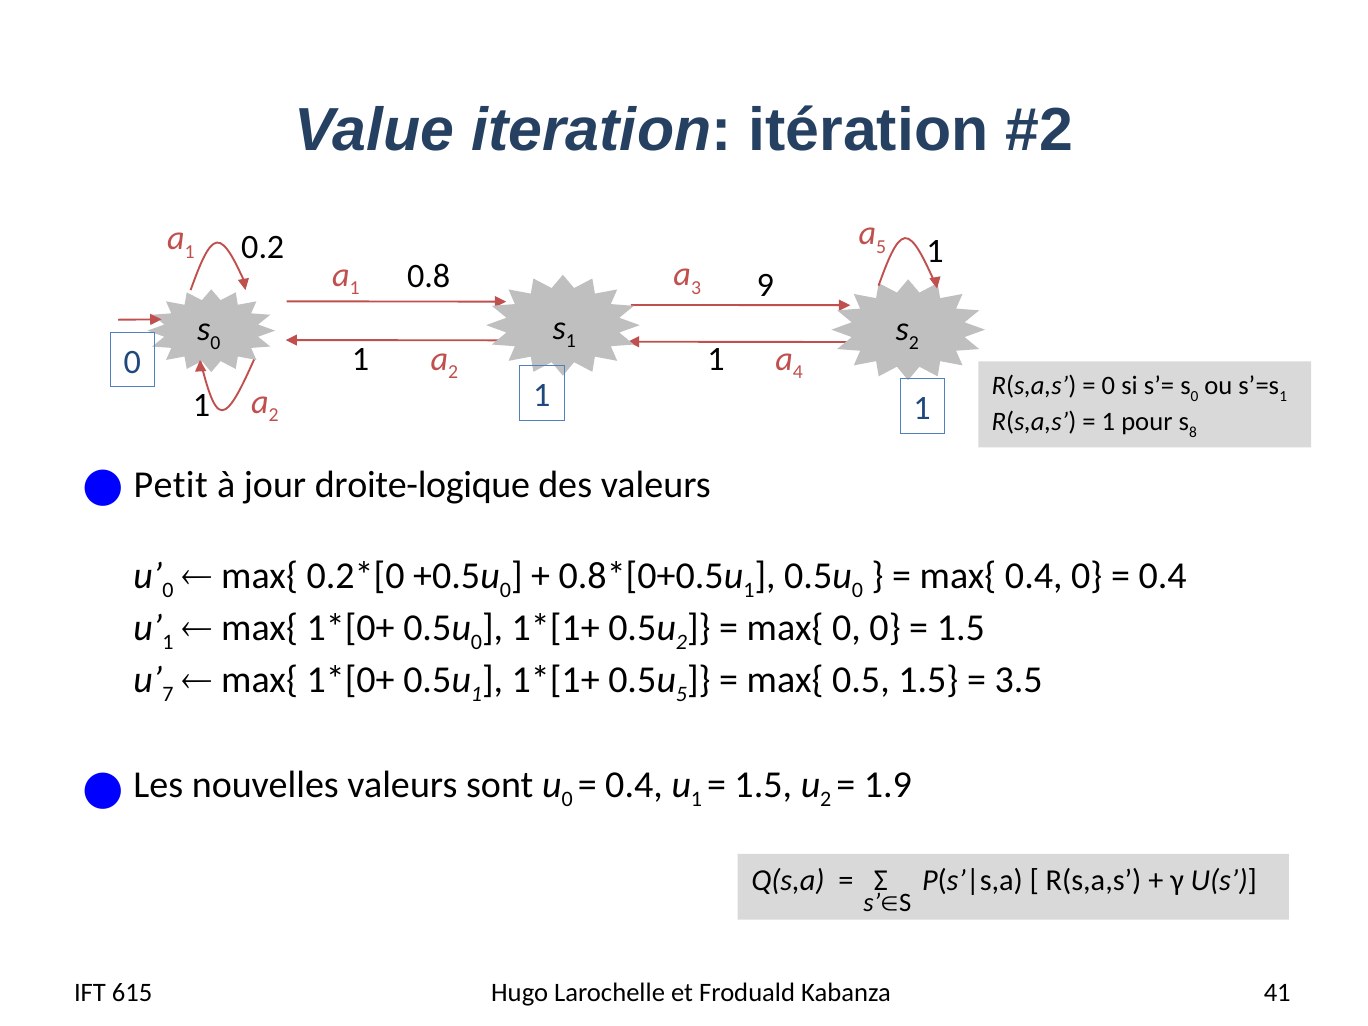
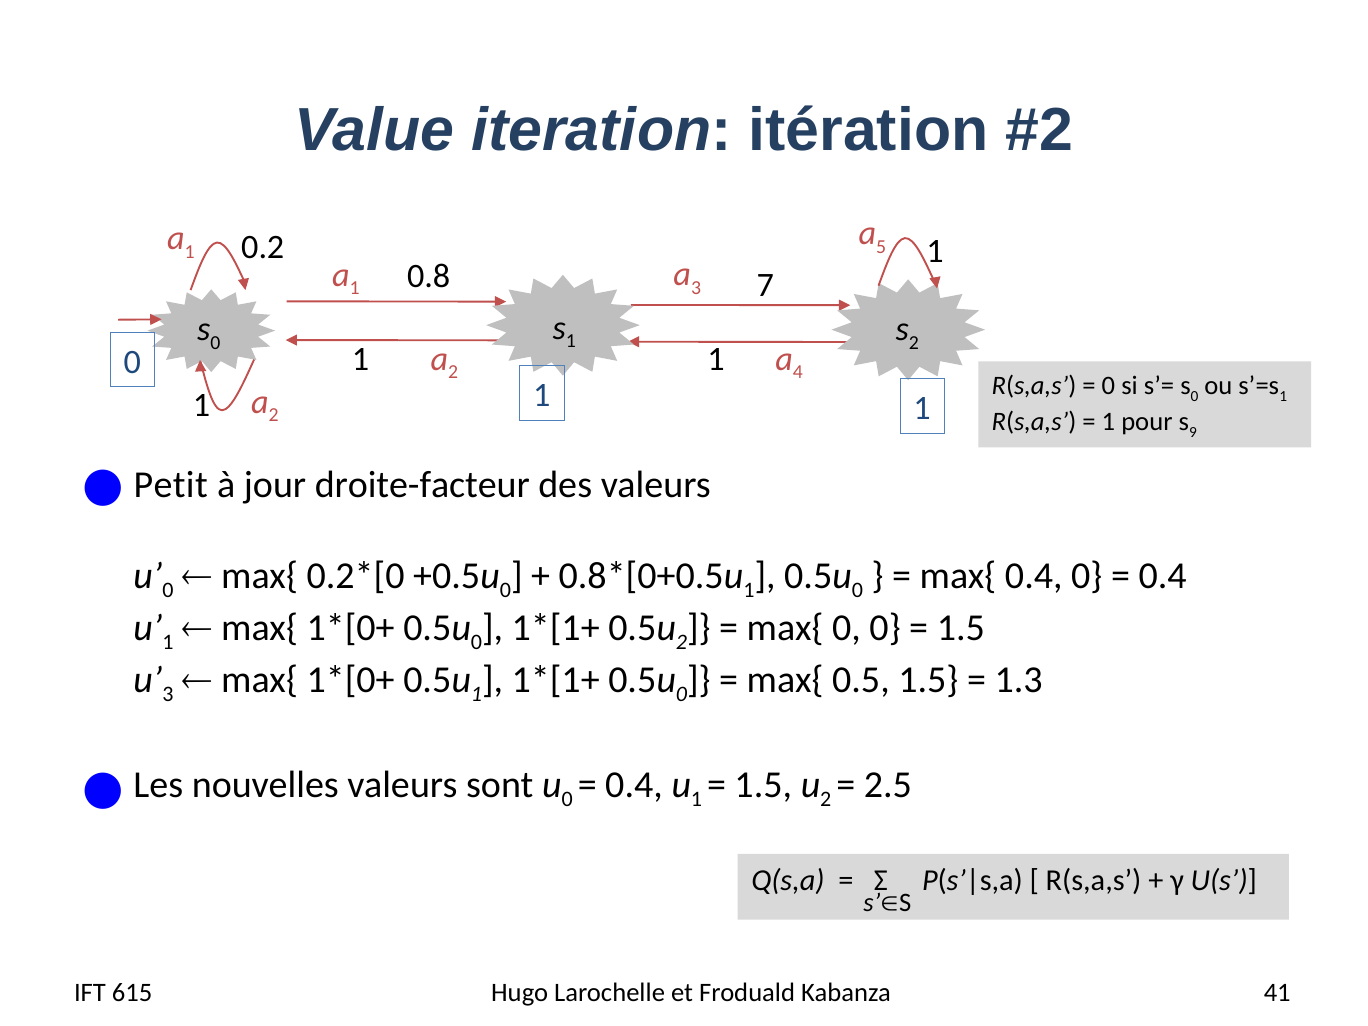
9: 9 -> 7 (765, 286)
8: 8 -> 9 (1193, 433)
droite-logique: droite-logique -> droite-facteur (422, 485)
7: 7 -> 3 (168, 694)
5: 5 -> 0 (681, 694)
3.5: 3.5 -> 1.3 (1019, 680)
1.9: 1.9 -> 2.5 (888, 785)
